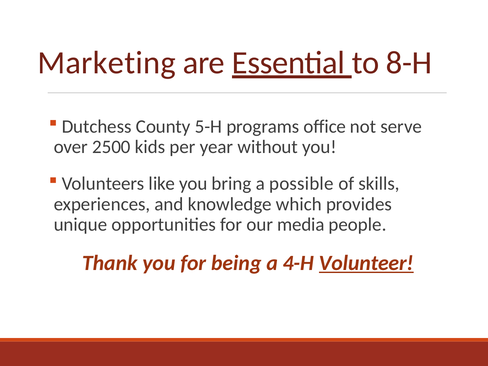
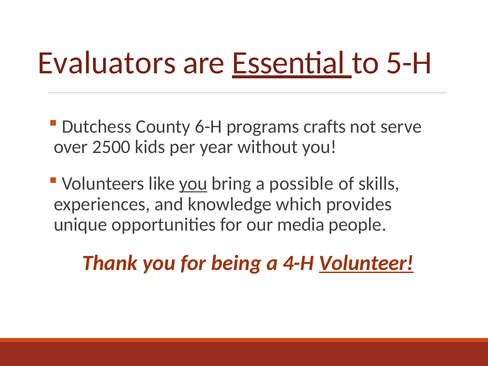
Marketing: Marketing -> Evaluators (107, 63)
8-H: 8-H -> 5-H (409, 63)
5-H: 5-H -> 6-H (208, 126)
office: office -> crafts (325, 126)
you underline: none -> present (193, 184)
